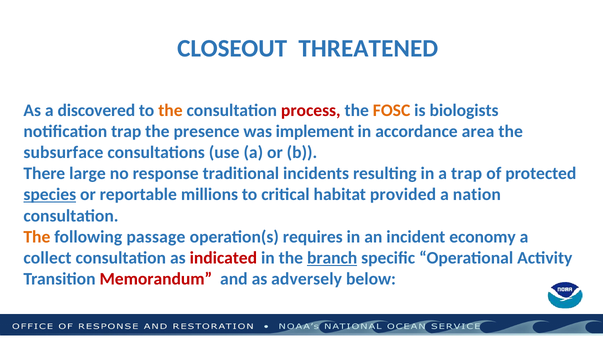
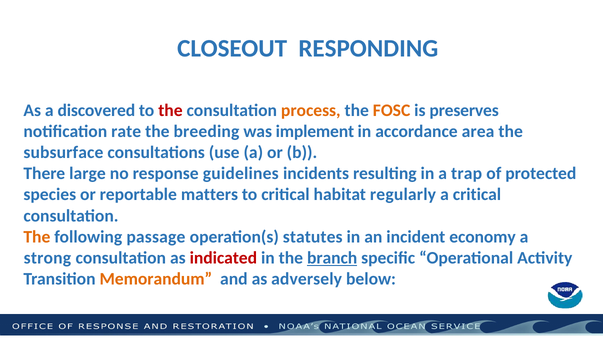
THREATENED: THREATENED -> RESPONDING (368, 48)
the colour: orange -> red (170, 110)
process colour: red -> orange (311, 110)
biologists: biologists -> preserves (464, 110)
notification trap: trap -> rate (126, 131)
presence: presence -> breeding (206, 131)
traditional: traditional -> guidelines (241, 174)
species underline: present -> none (50, 195)
millions: millions -> matters (209, 195)
provided: provided -> regularly (403, 195)
a nation: nation -> critical (477, 195)
requires: requires -> statutes (313, 237)
collect: collect -> strong (47, 258)
Memorandum colour: red -> orange (156, 279)
